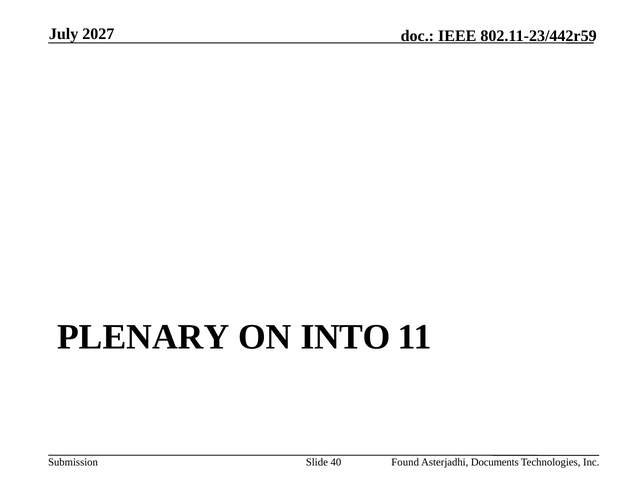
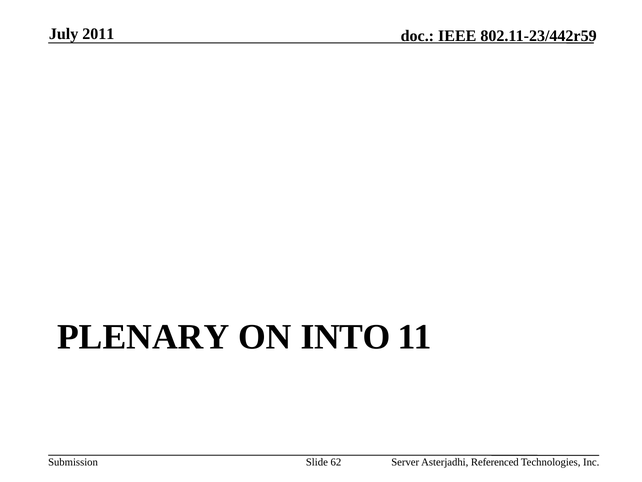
2027: 2027 -> 2011 (98, 34)
40: 40 -> 62 (336, 462)
Found: Found -> Server (405, 462)
Documents: Documents -> Referenced (495, 462)
